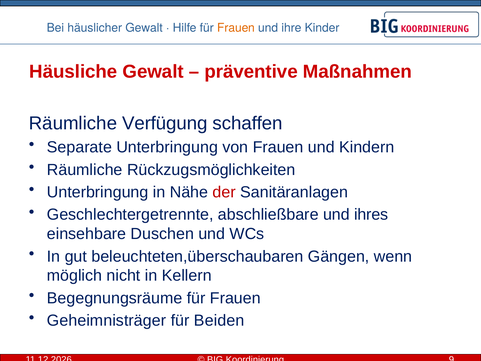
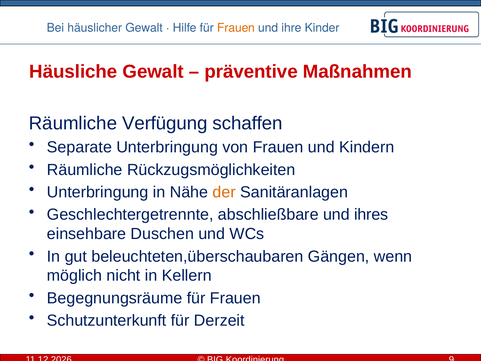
der colour: red -> orange (224, 192)
Geheimnisträger: Geheimnisträger -> Schutzunterkunft (107, 320)
Beiden: Beiden -> Derzeit (219, 320)
